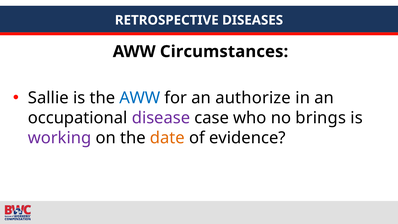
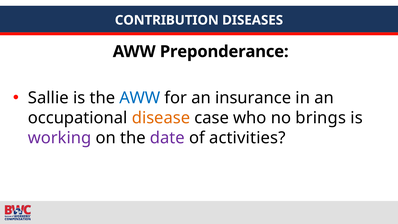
RETROSPECTIVE: RETROSPECTIVE -> CONTRIBUTION (167, 20)
Circumstances: Circumstances -> Preponderance (224, 52)
authorize: authorize -> insurance (253, 98)
disease colour: purple -> orange (161, 118)
date colour: orange -> purple (167, 138)
evidence: evidence -> activities (247, 138)
